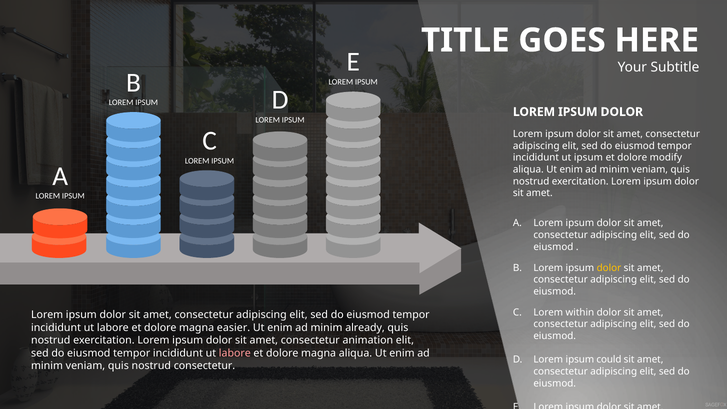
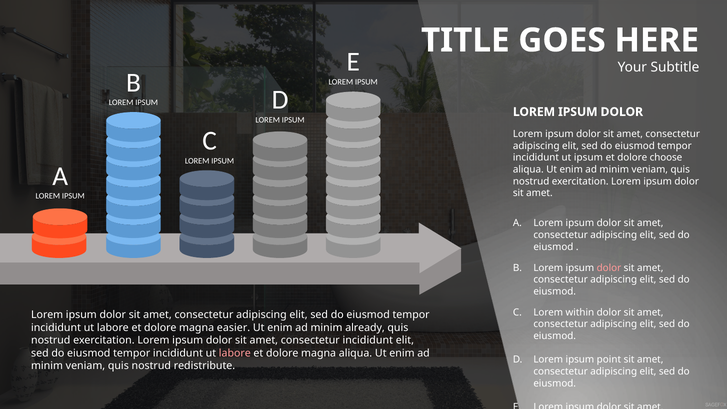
modify: modify -> choose (666, 158)
dolor colour: yellow -> pink (609, 268)
consectetur animation: animation -> incididunt (368, 340)
could: could -> point (609, 360)
nostrud consectetur: consectetur -> redistribute (204, 366)
